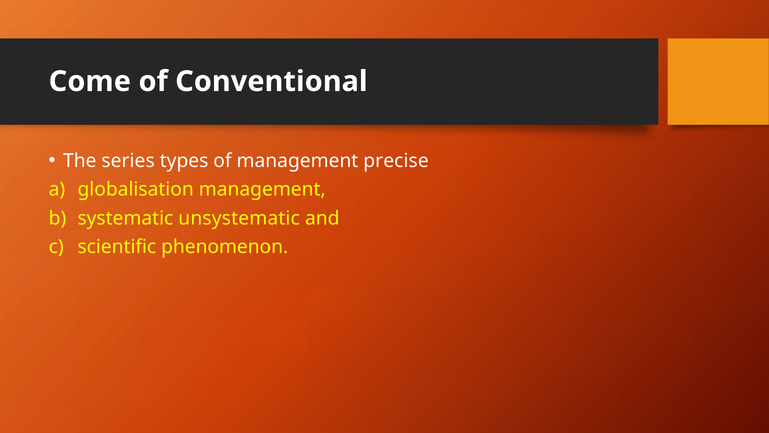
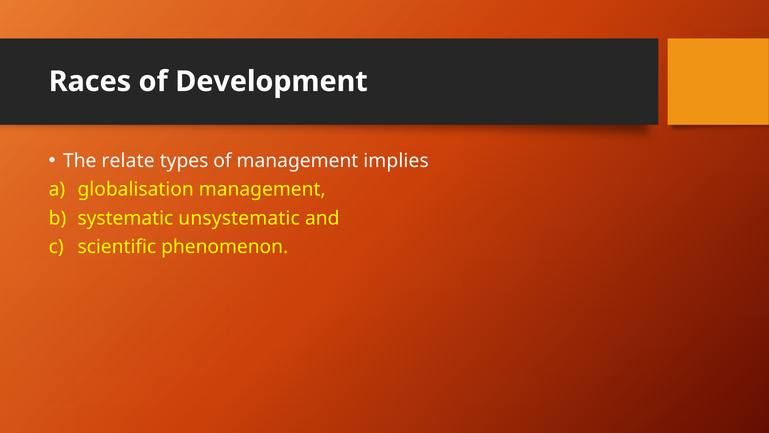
Come: Come -> Races (90, 81)
Conventional: Conventional -> Development (271, 81)
series: series -> relate (128, 161)
precise: precise -> implies (396, 161)
